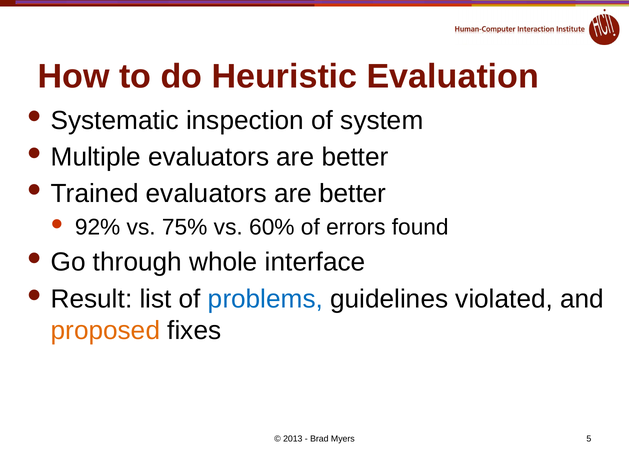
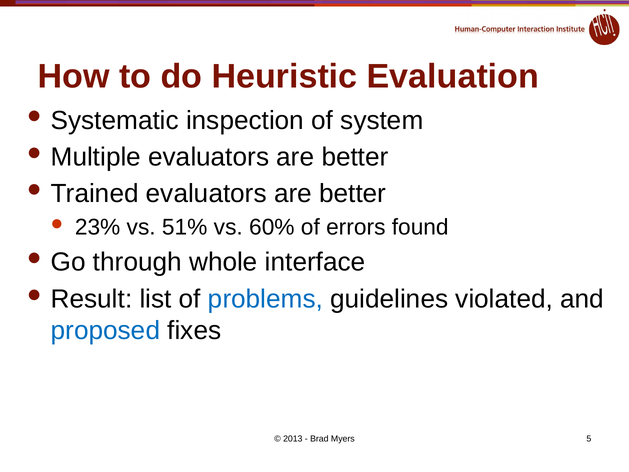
92%: 92% -> 23% (98, 227)
75%: 75% -> 51% (185, 227)
proposed colour: orange -> blue (105, 330)
